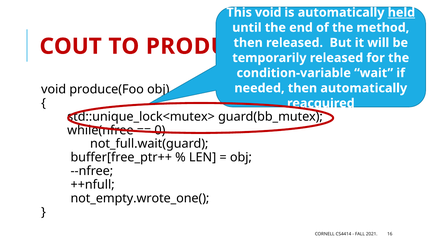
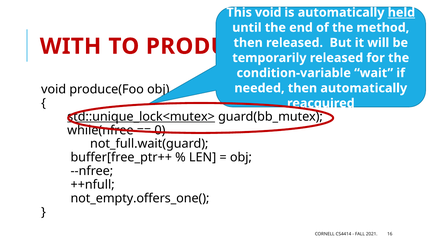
COUT: COUT -> WITH (71, 46)
std::unique_lock<mutex> underline: none -> present (141, 117)
not_empty.wrote_one(: not_empty.wrote_one( -> not_empty.offers_one( (140, 198)
